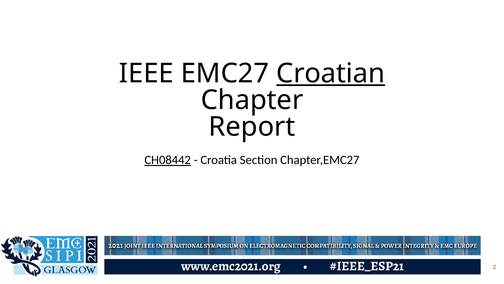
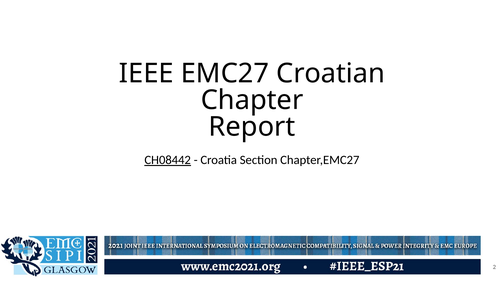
Croatian underline: present -> none (331, 73)
